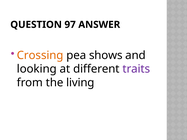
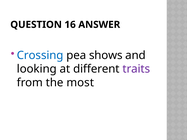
97: 97 -> 16 (70, 25)
Crossing colour: orange -> blue (40, 55)
living: living -> most (80, 83)
